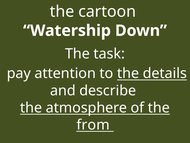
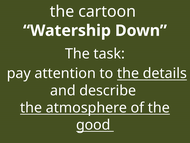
from: from -> good (93, 124)
